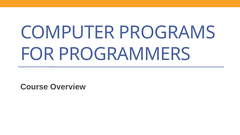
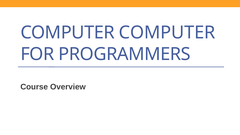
COMPUTER PROGRAMS: PROGRAMS -> COMPUTER (167, 33)
